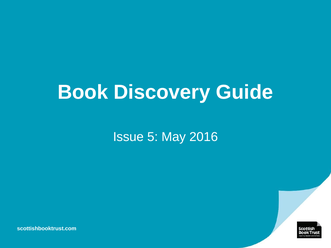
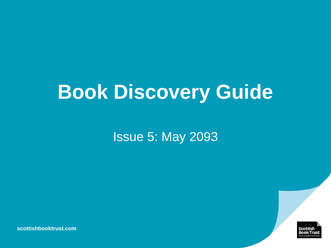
2016: 2016 -> 2093 (204, 137)
